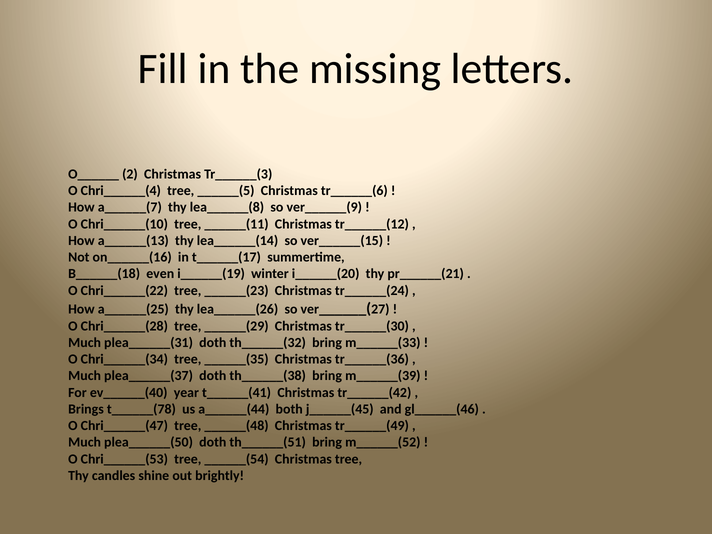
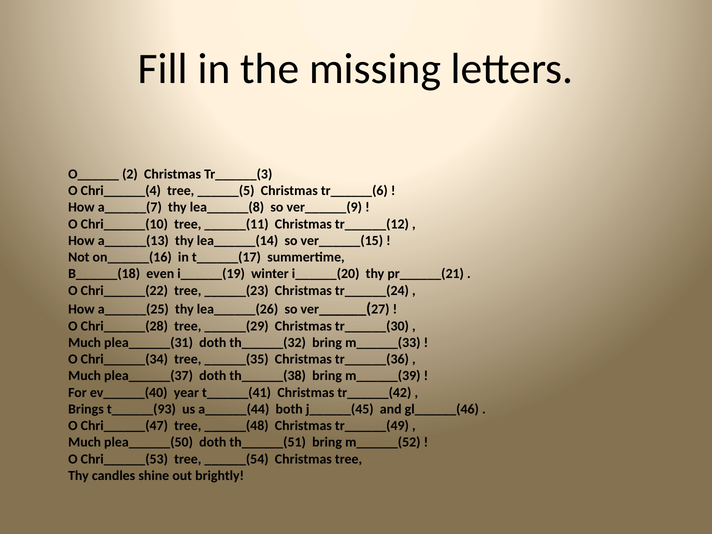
t______(78: t______(78 -> t______(93 (141, 409)
